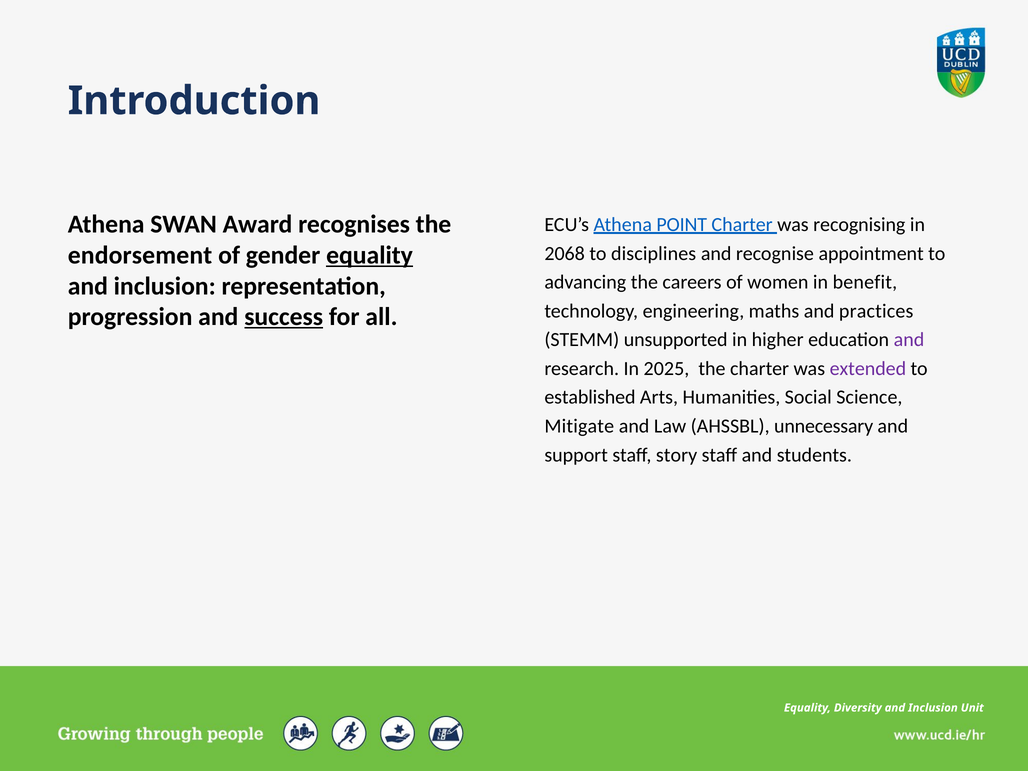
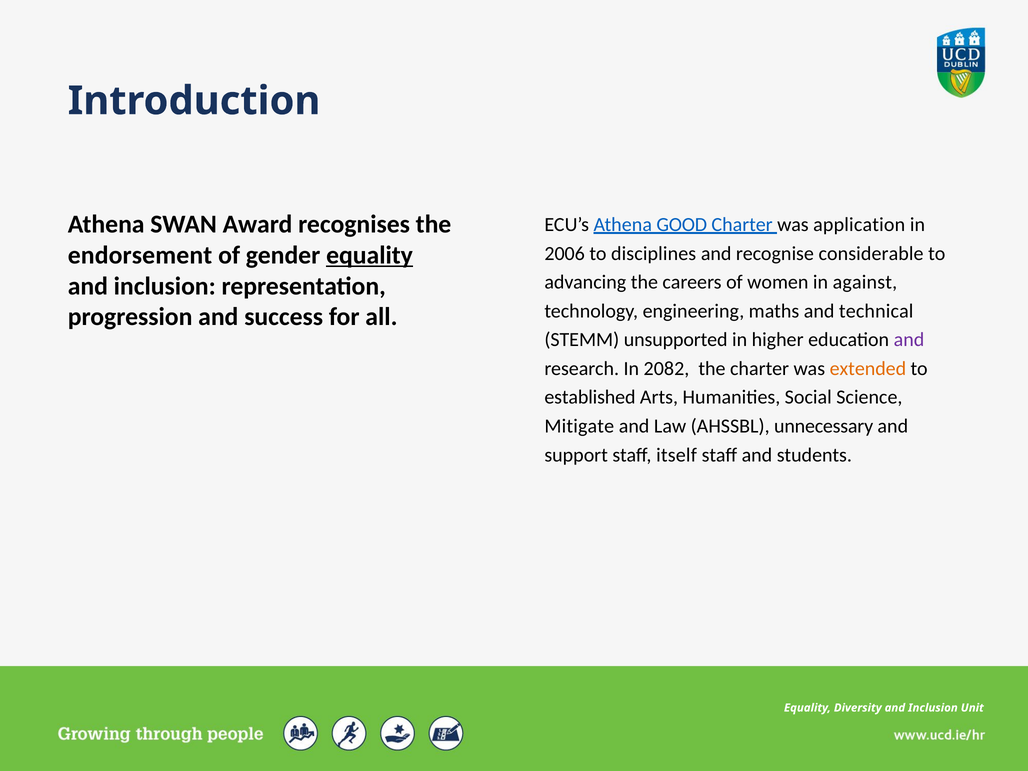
POINT: POINT -> GOOD (682, 224)
recognising: recognising -> application (859, 224)
2068: 2068 -> 2006 (565, 254)
appointment: appointment -> considerable (871, 254)
benefit: benefit -> against (865, 282)
practices: practices -> technical (876, 311)
success underline: present -> none (284, 317)
2025: 2025 -> 2082 (666, 369)
extended colour: purple -> orange (868, 369)
story: story -> itself (677, 455)
